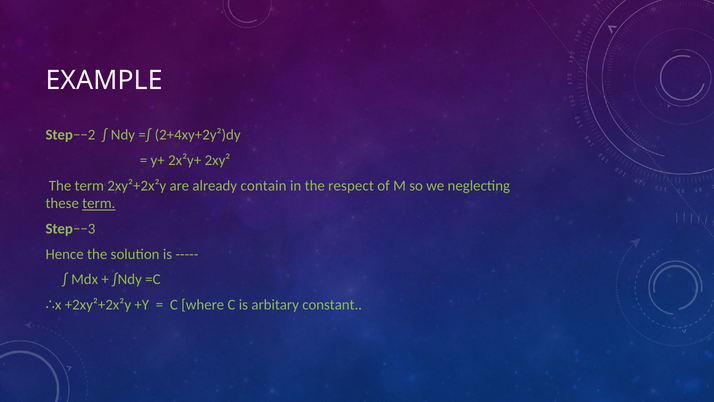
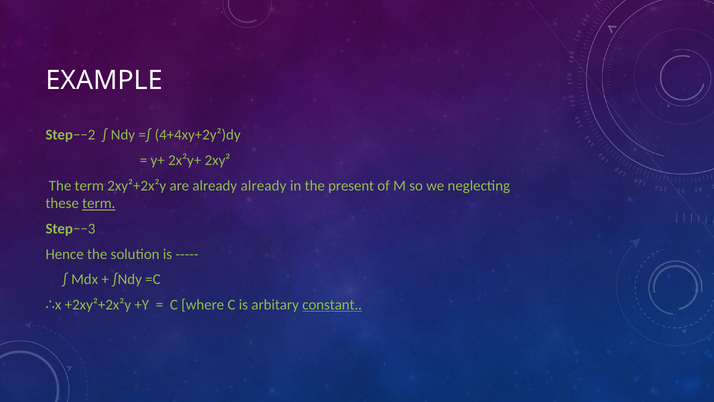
2+4xy+2y²)dy: 2+4xy+2y²)dy -> 4+4xy+2y²)dy (198, 135)
already contain: contain -> already (264, 185)
respect: respect -> present (351, 185)
constant underline: none -> present (332, 305)
